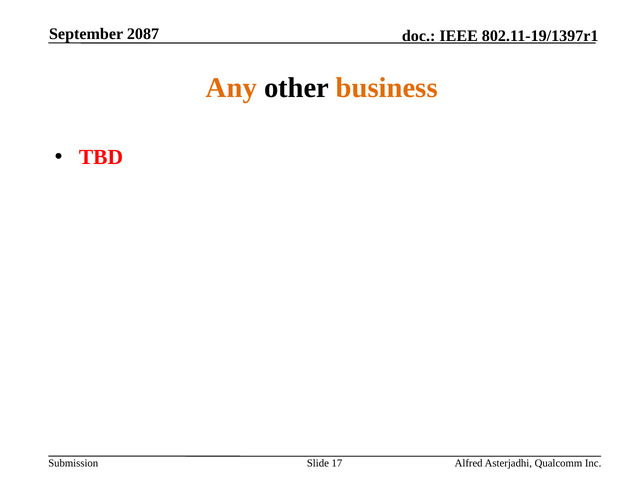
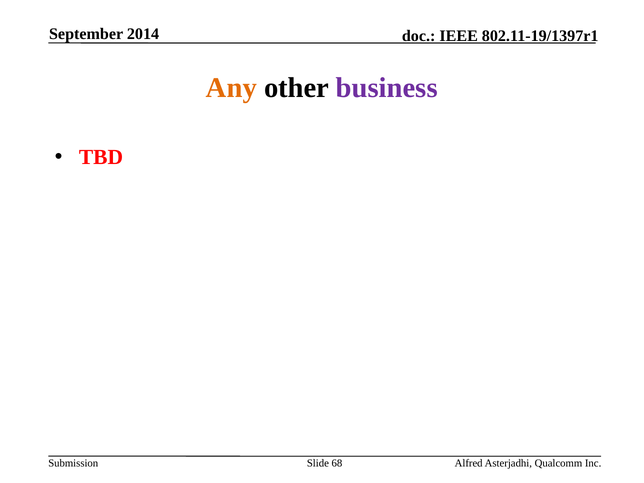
2087: 2087 -> 2014 (143, 34)
business colour: orange -> purple (387, 88)
17: 17 -> 68 (337, 463)
